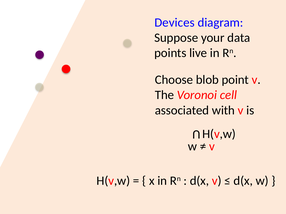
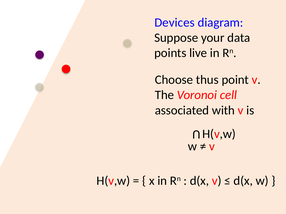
blob: blob -> thus (207, 80)
